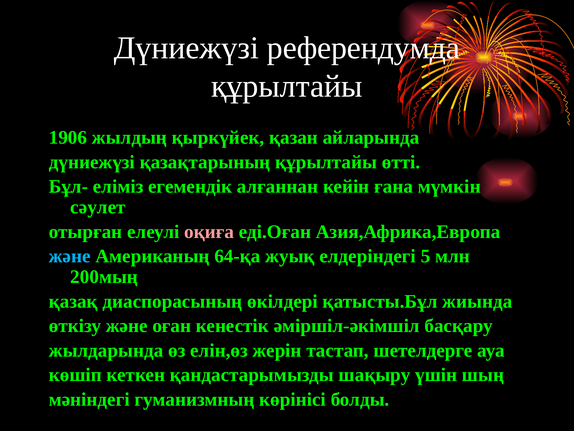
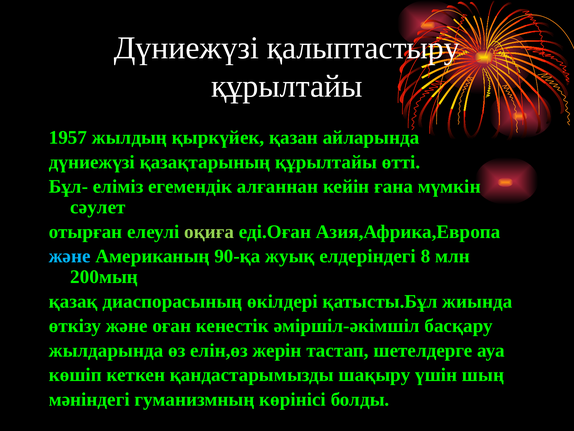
референдумда: референдумда -> қалыптастыру (363, 48)
1906: 1906 -> 1957 (68, 137)
оқиға colour: pink -> light green (209, 232)
64-қа: 64-қа -> 90-қа (237, 256)
5: 5 -> 8 (426, 256)
